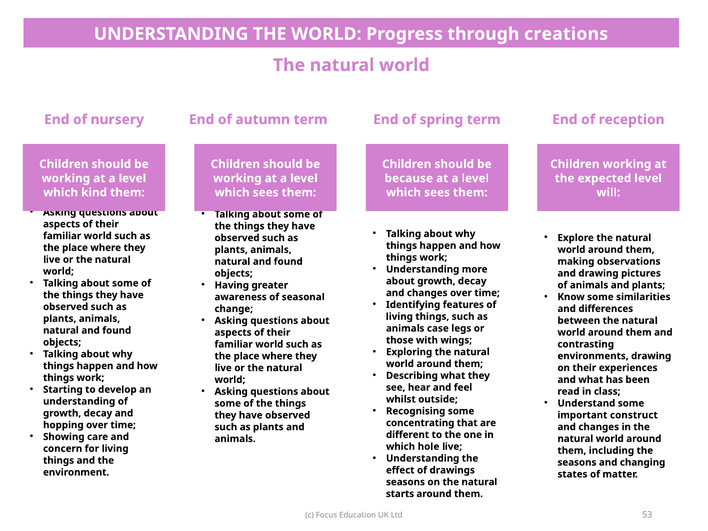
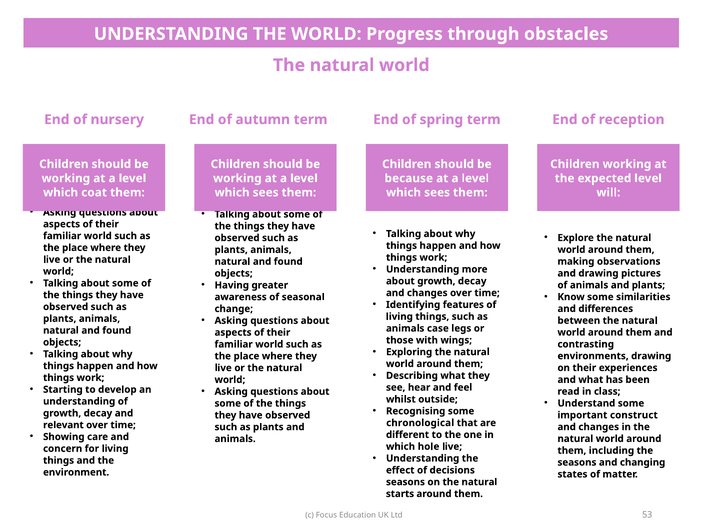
creations: creations -> obstacles (566, 34)
kind: kind -> coat (94, 192)
concentrating: concentrating -> chronological (420, 423)
hopping: hopping -> relevant (63, 425)
drawings: drawings -> decisions (452, 470)
